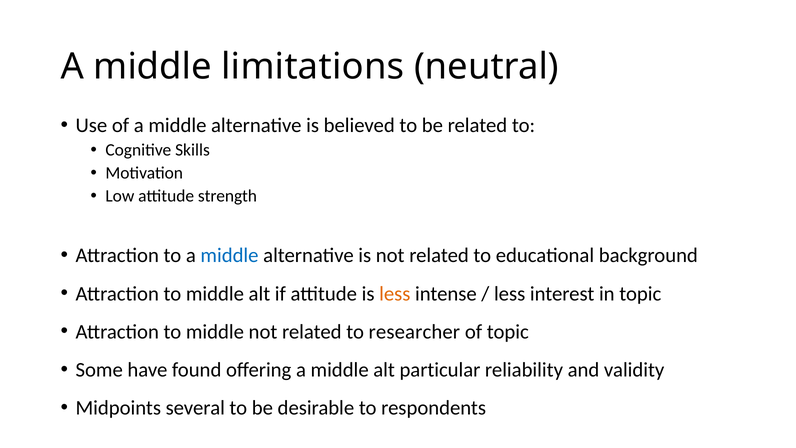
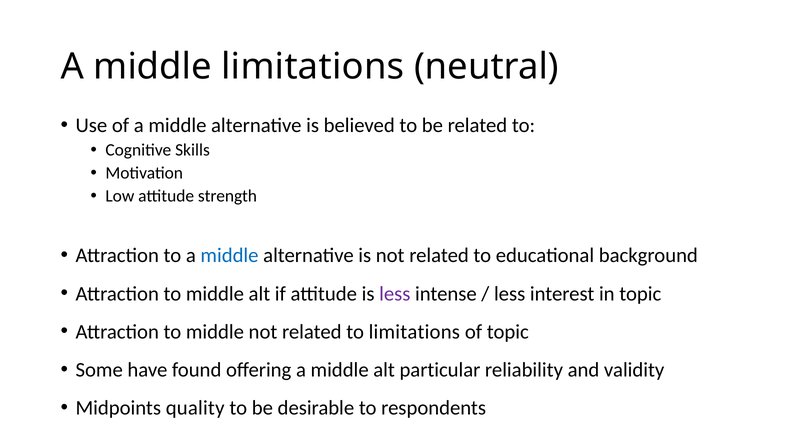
less colour: orange -> purple (395, 293)
to researcher: researcher -> limitations (414, 332)
several: several -> quality (195, 408)
